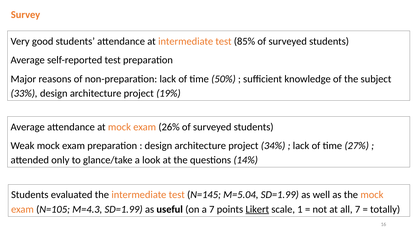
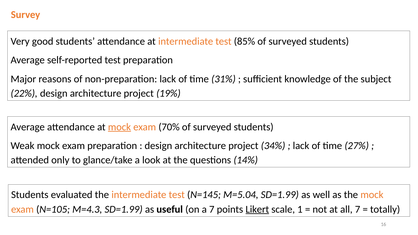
50%: 50% -> 31% (224, 79)
33%: 33% -> 22% (24, 93)
mock underline: none -> present (119, 127)
26%: 26% -> 70% (169, 127)
